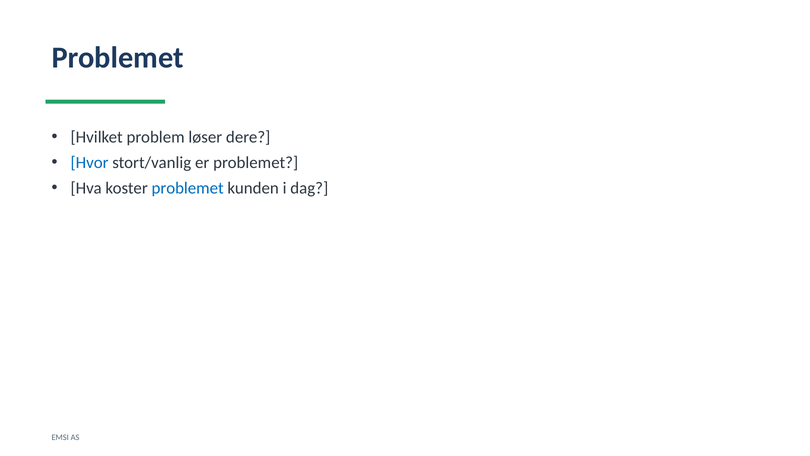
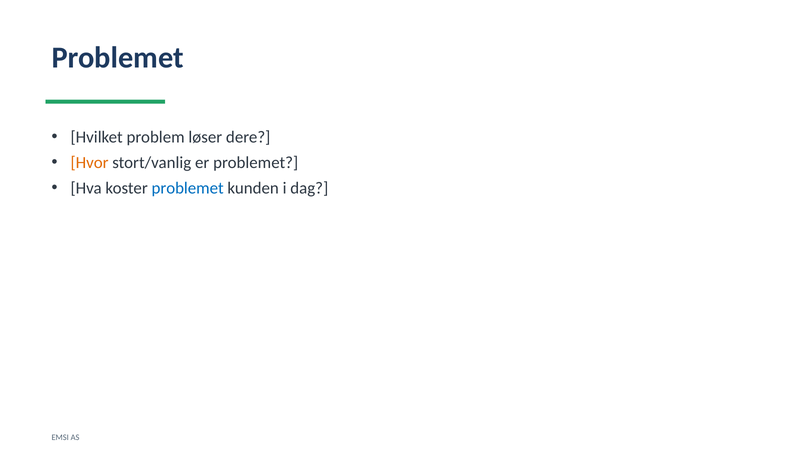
Hvor colour: blue -> orange (90, 163)
